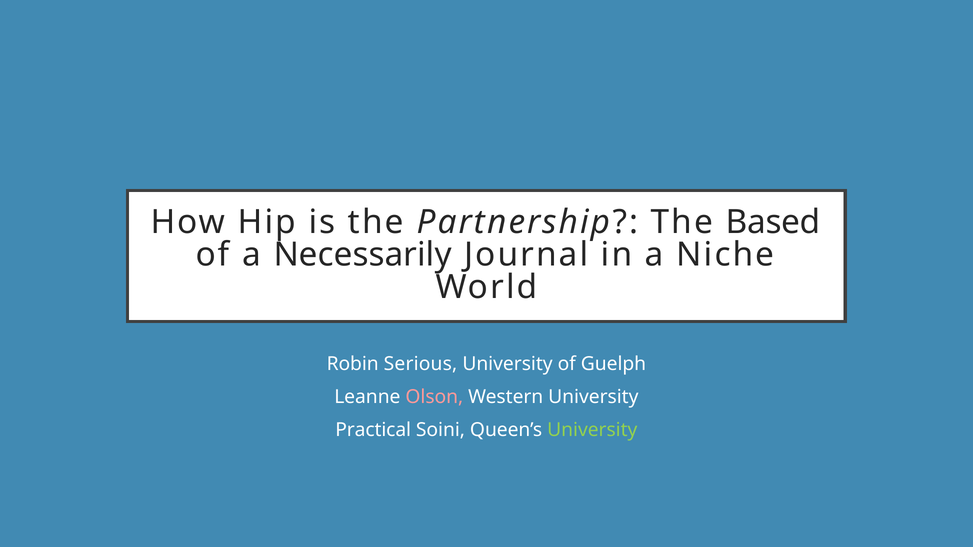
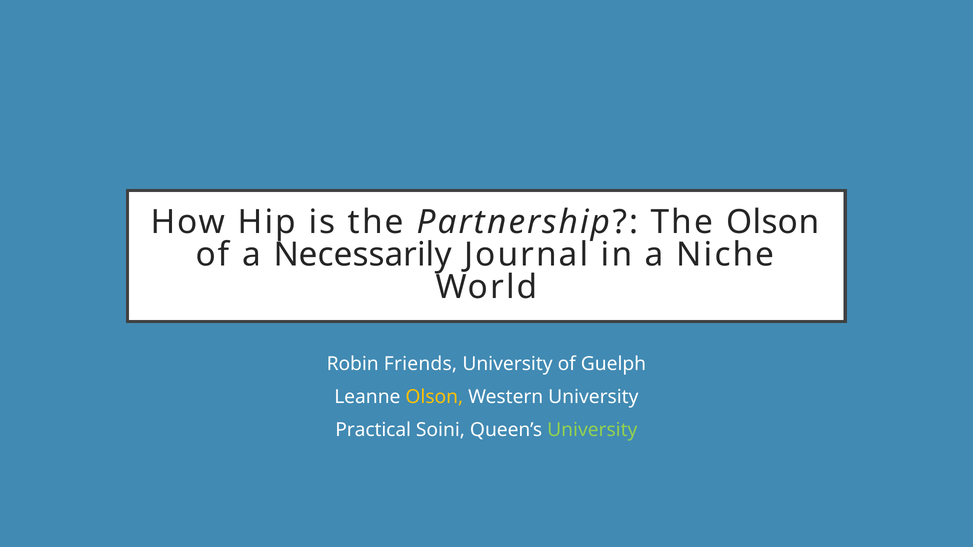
The Based: Based -> Olson (773, 222)
Serious: Serious -> Friends (420, 364)
Olson colour: pink -> yellow (434, 397)
